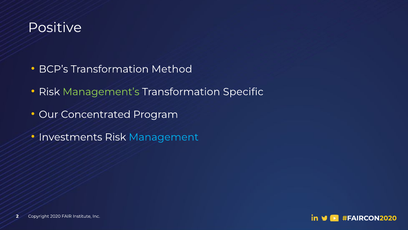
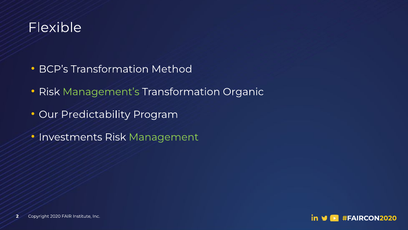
Positive: Positive -> Flexible (55, 28)
Specific: Specific -> Organic (243, 92)
Concentrated: Concentrated -> Predictability (96, 114)
Management colour: light blue -> light green (164, 137)
